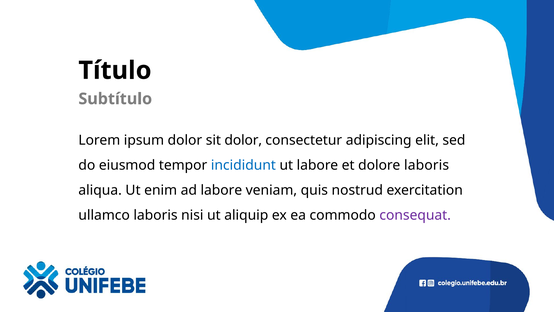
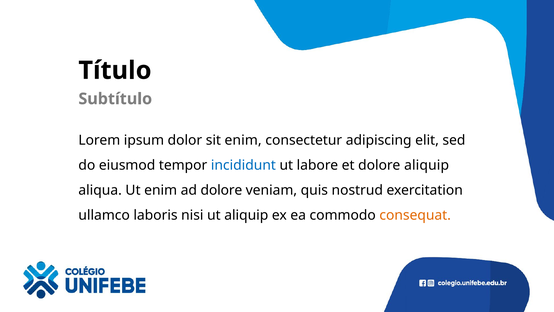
sit dolor: dolor -> enim (243, 140)
dolore laboris: laboris -> aliquip (427, 165)
ad labore: labore -> dolore (221, 190)
consequat colour: purple -> orange (415, 215)
